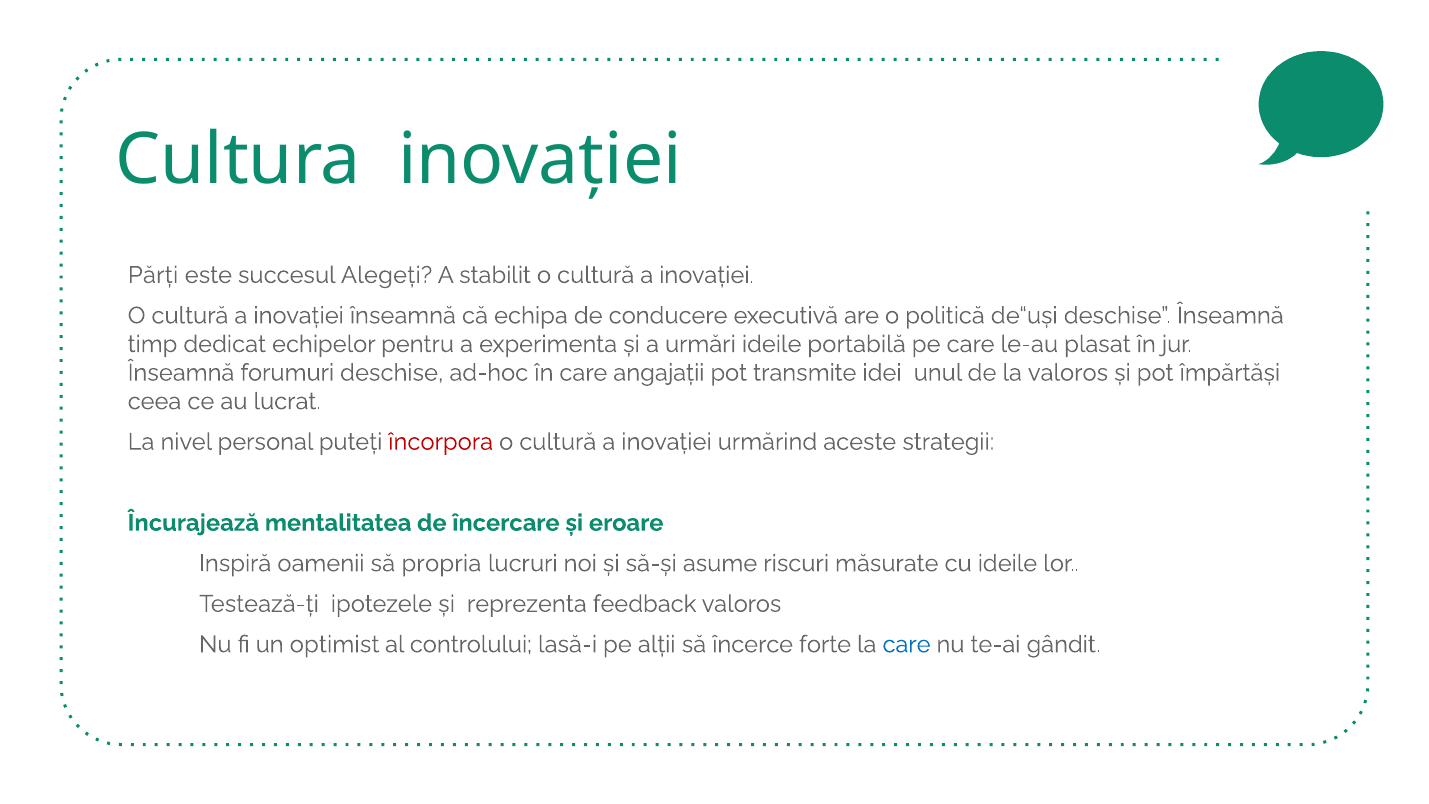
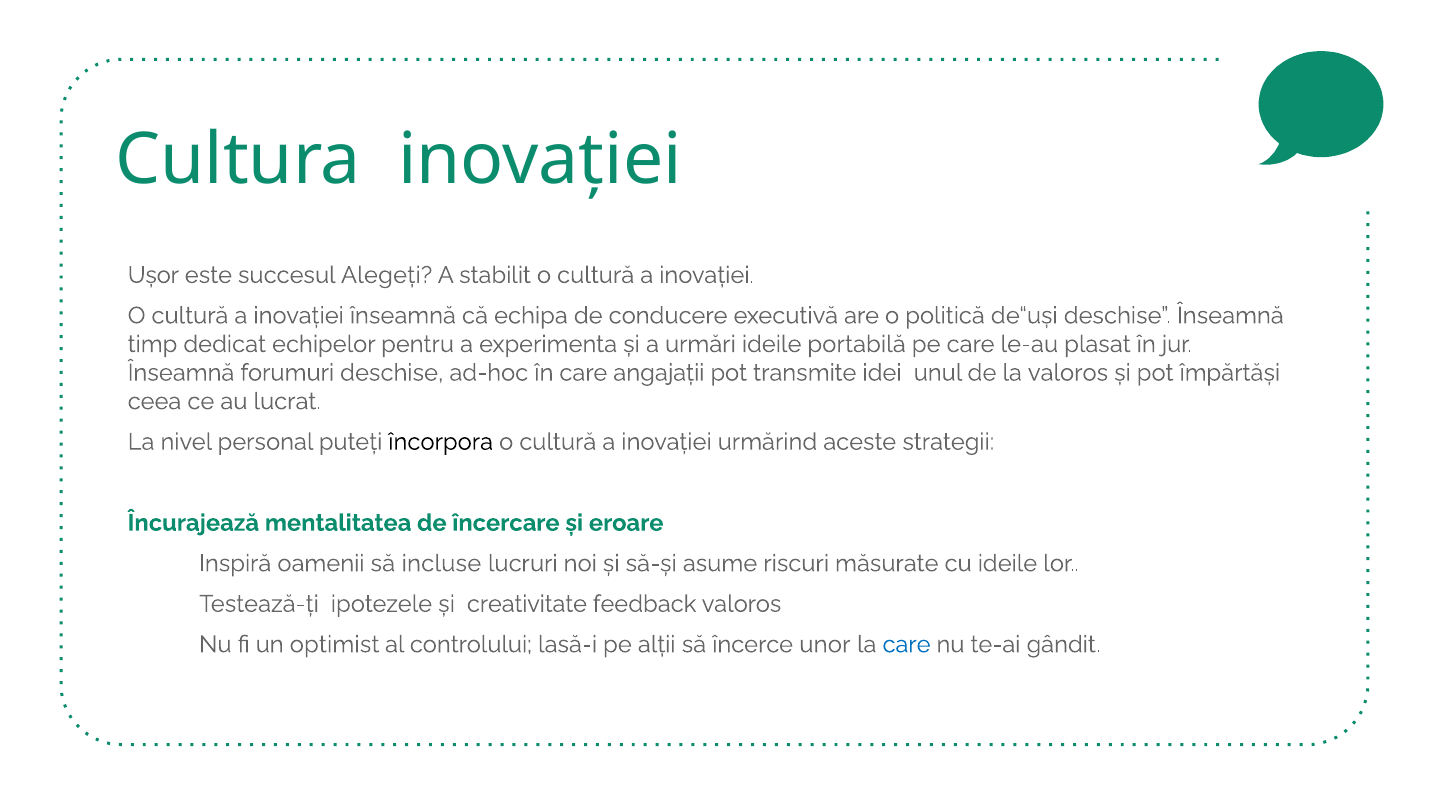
Părți: Părți -> Ușor (153, 275)
încorpora colour: red -> black (441, 442)
propria: propria -> incluse (441, 563)
reprezenta: reprezenta -> creativitate (527, 604)
forte: forte -> unor (825, 644)
